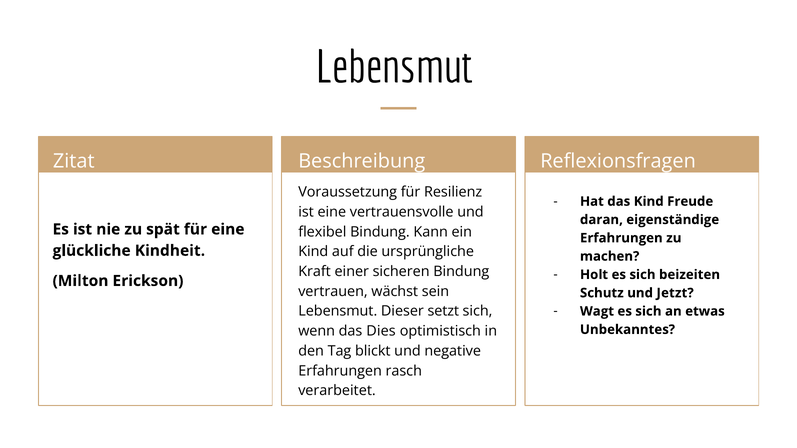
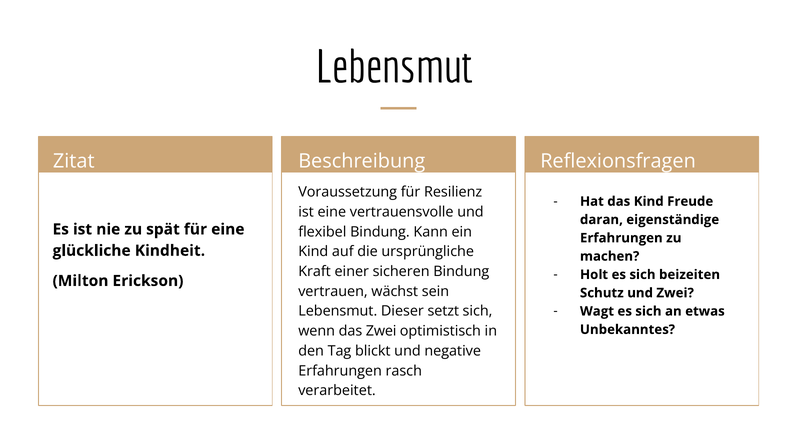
und Jetzt: Jetzt -> Zwei (675, 293)
das Dies: Dies -> Zwei (381, 331)
